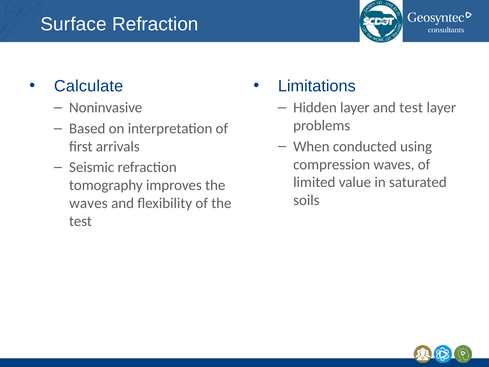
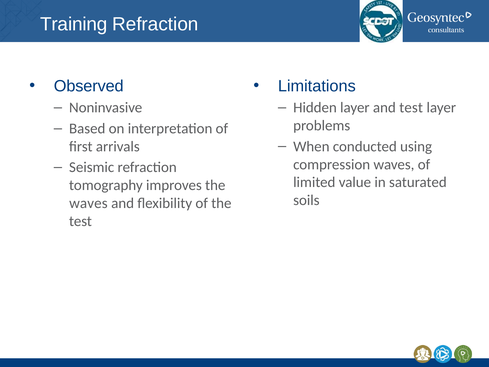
Surface: Surface -> Training (74, 24)
Calculate: Calculate -> Observed (89, 86)
